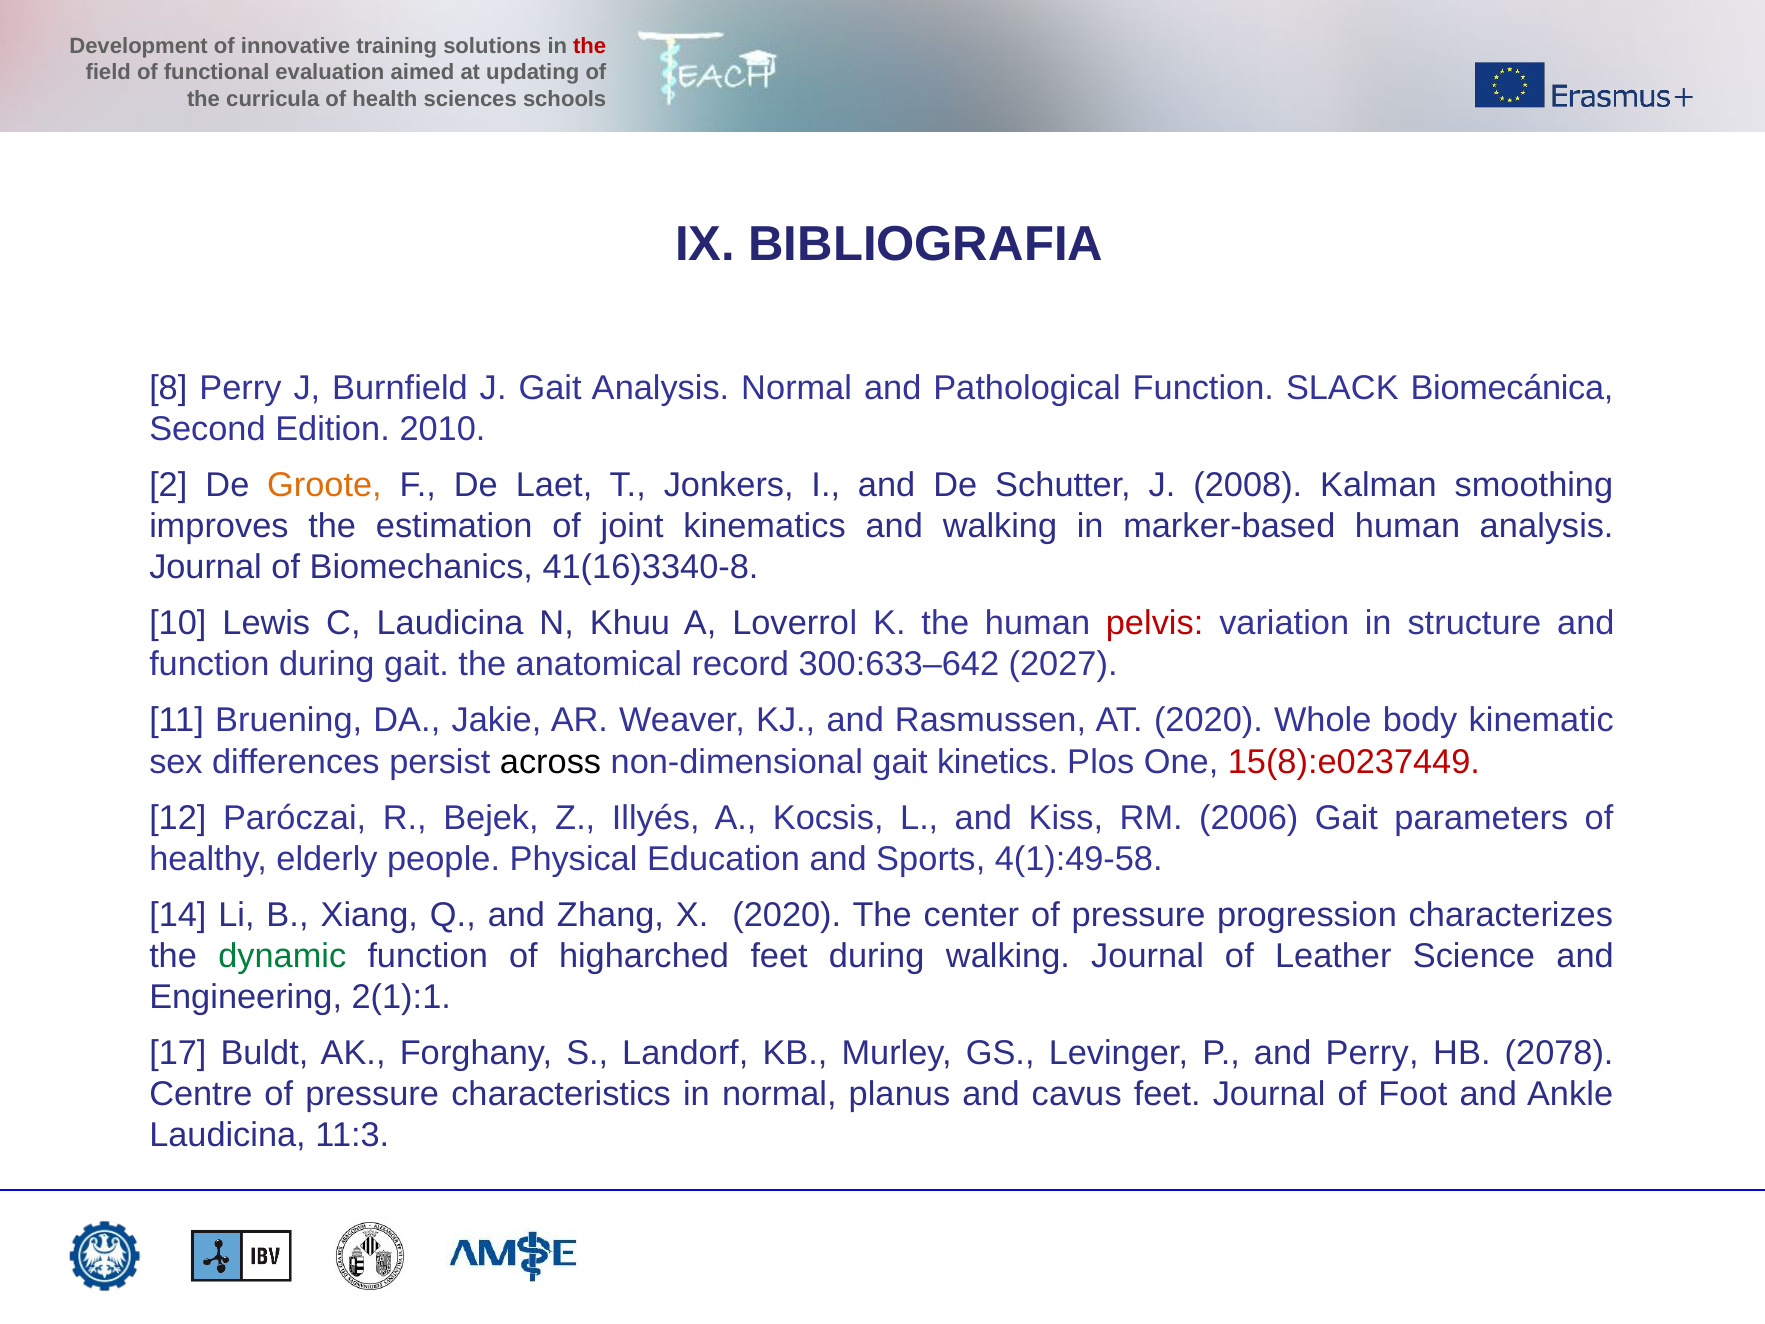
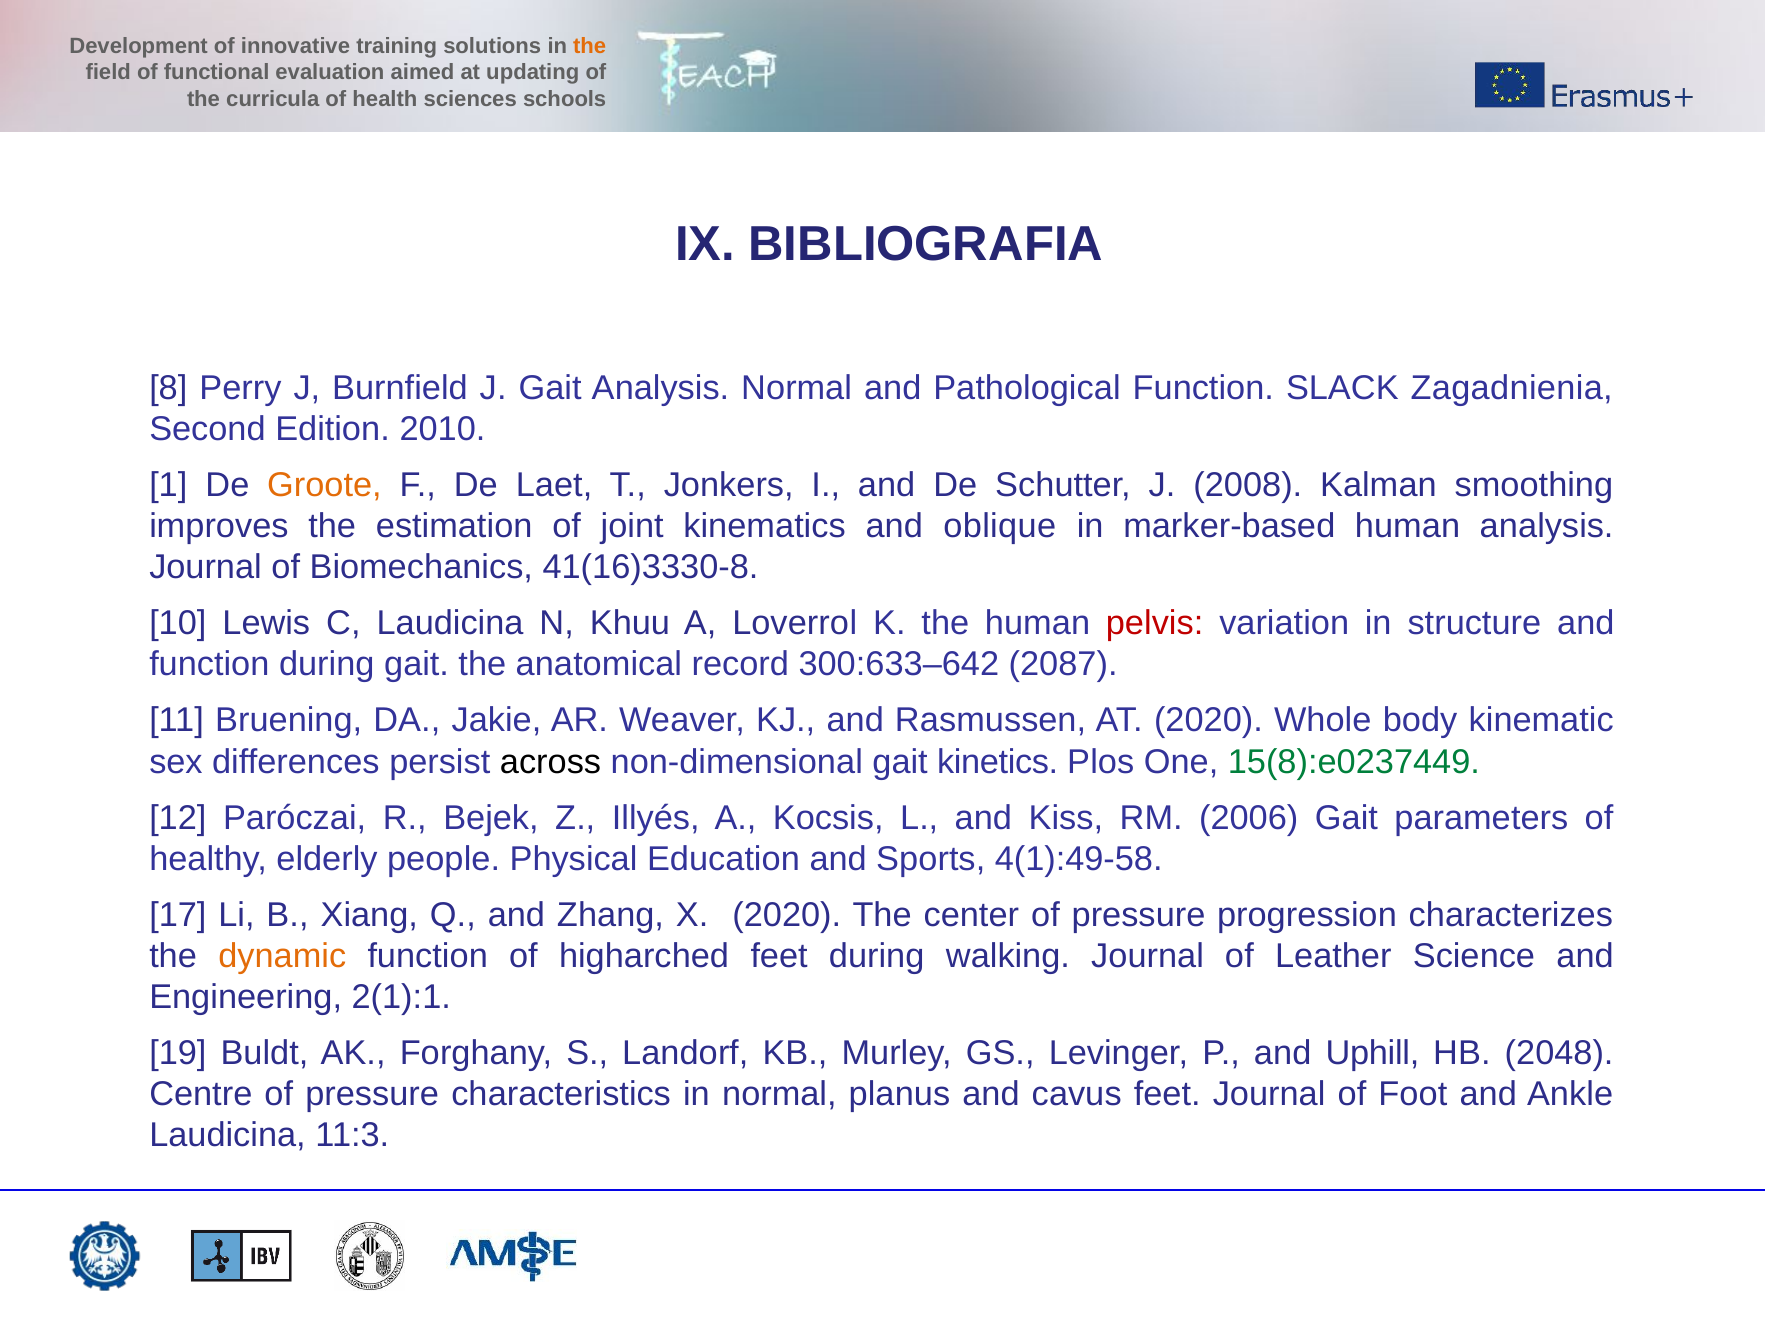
the colour: red -> orange (590, 46)
Biomecánica: Biomecánica -> Zagadnienia (1512, 388)
2: 2 -> 1 (168, 485)
and walking: walking -> oblique (1000, 526)
41(16)3340-8: 41(16)3340-8 -> 41(16)3330-8 (650, 567)
2027: 2027 -> 2087 (1063, 664)
15(8):e0237449 colour: red -> green (1354, 762)
14: 14 -> 17 (178, 915)
dynamic colour: green -> orange (282, 956)
17: 17 -> 19 (178, 1053)
and Perry: Perry -> Uphill (1372, 1053)
2078: 2078 -> 2048 (1559, 1053)
